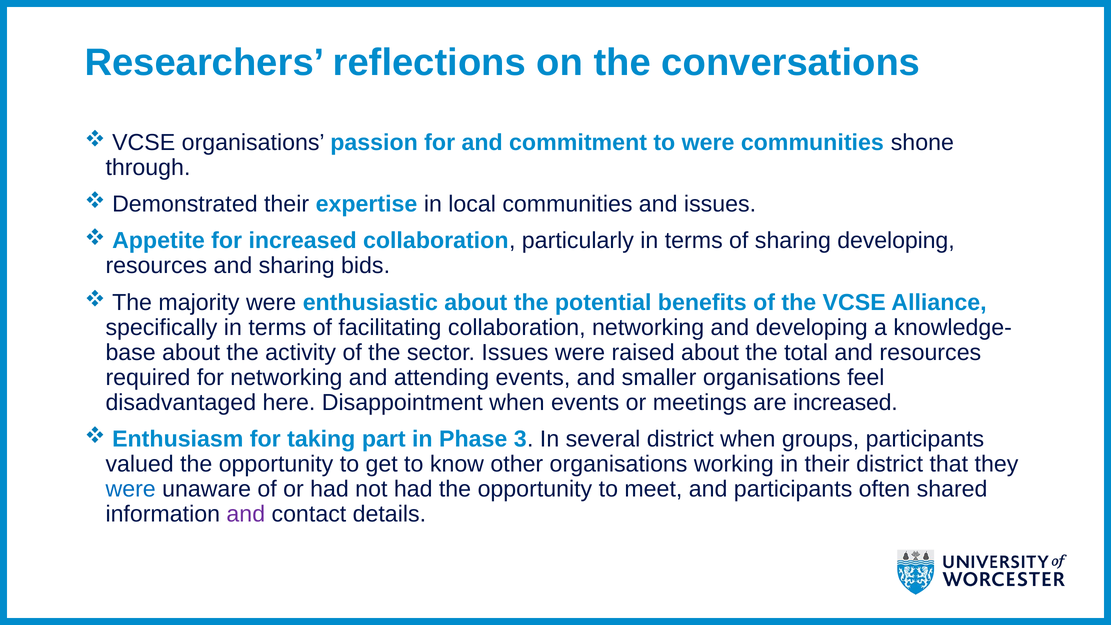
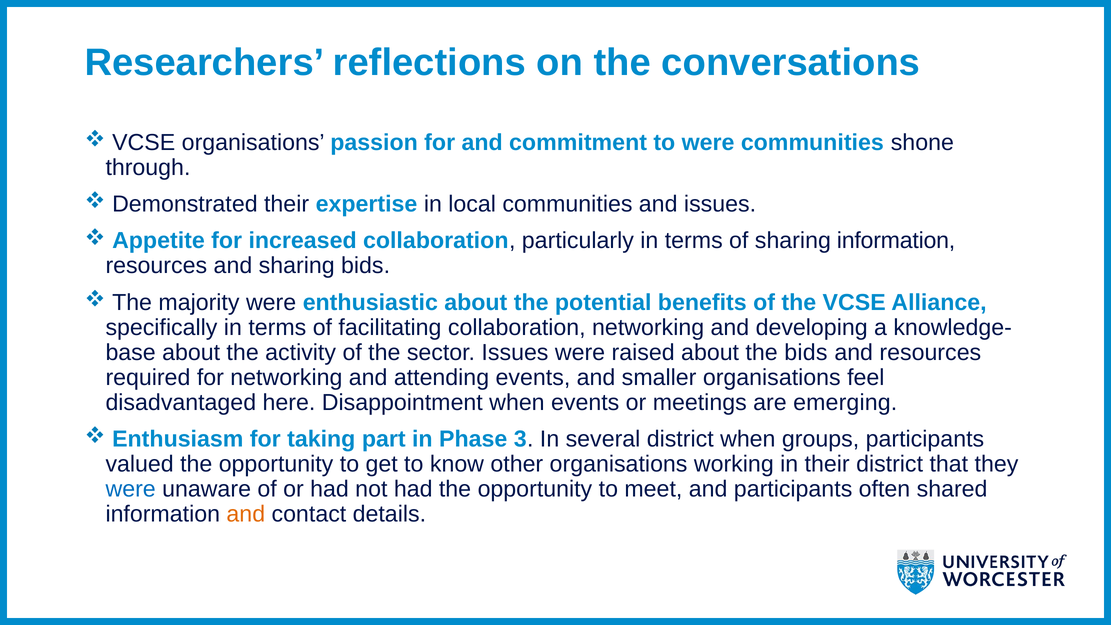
sharing developing: developing -> information (896, 241)
the total: total -> bids (806, 352)
are increased: increased -> emerging (845, 403)
and colour: purple -> orange (246, 514)
